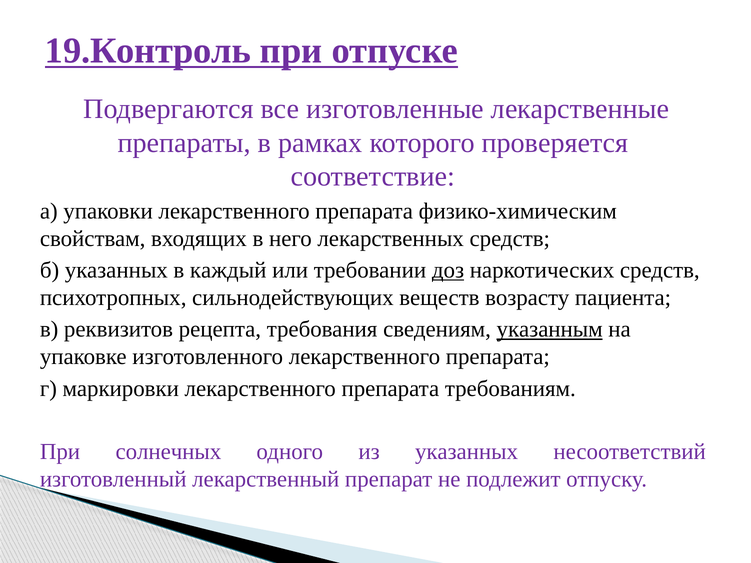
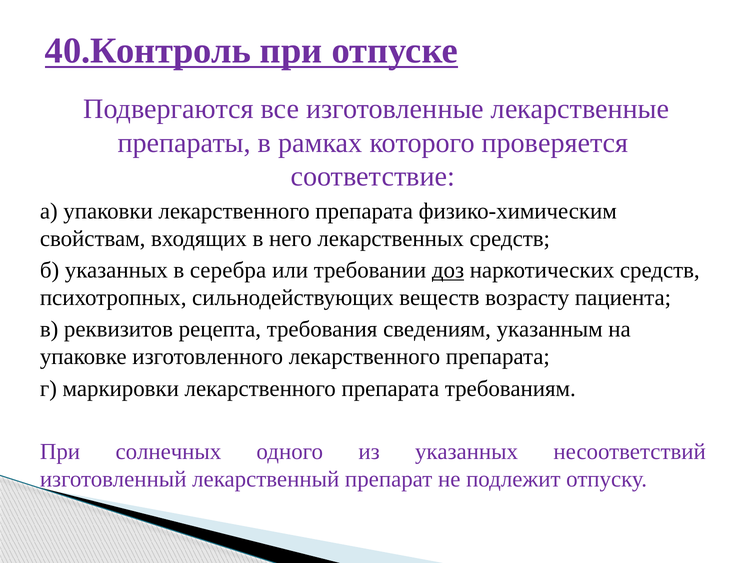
19.Контроль: 19.Контроль -> 40.Контроль (148, 51)
каждый: каждый -> серебра (228, 270)
указанным underline: present -> none (550, 329)
